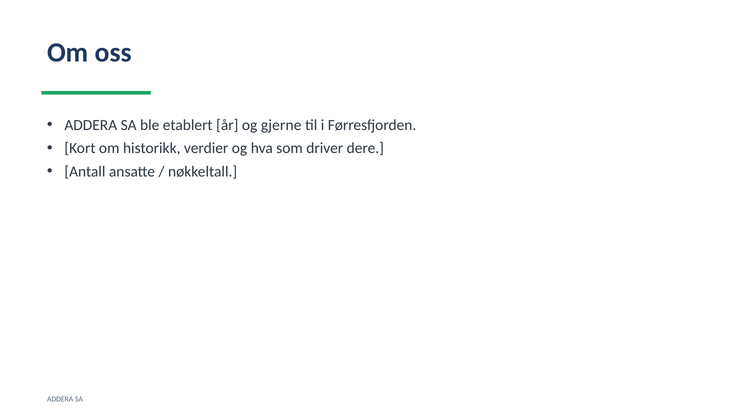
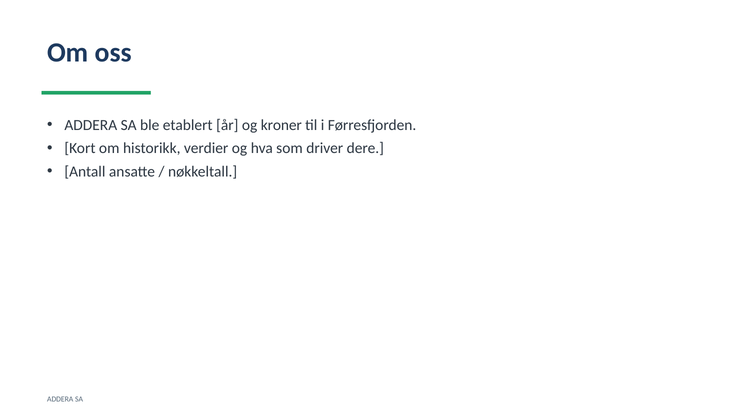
gjerne: gjerne -> kroner (281, 125)
